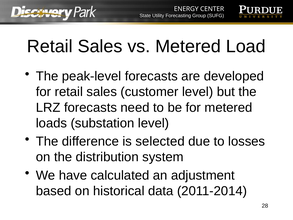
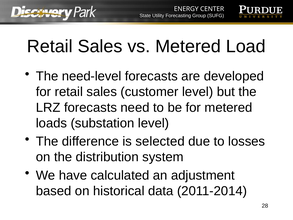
peak-level: peak-level -> need-level (92, 76)
